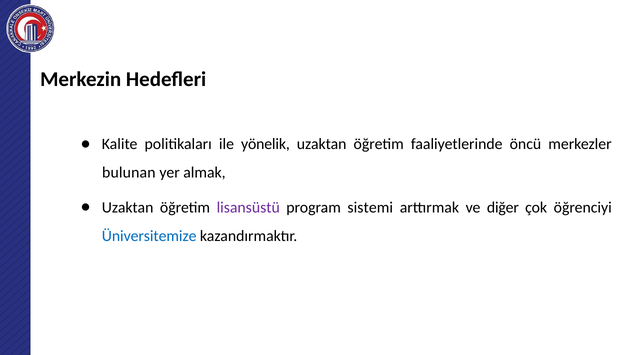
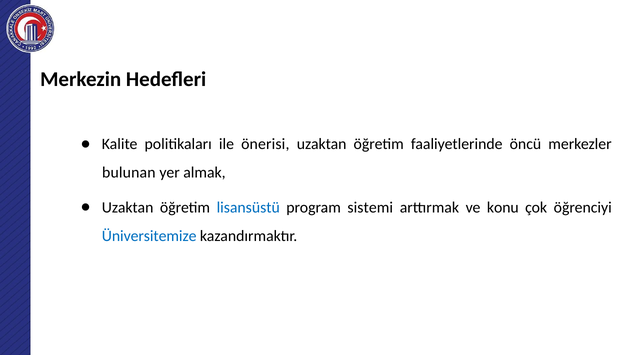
yönelik: yönelik -> önerisi (265, 144)
lisansüstü colour: purple -> blue (248, 207)
diğer: diğer -> konu (503, 207)
